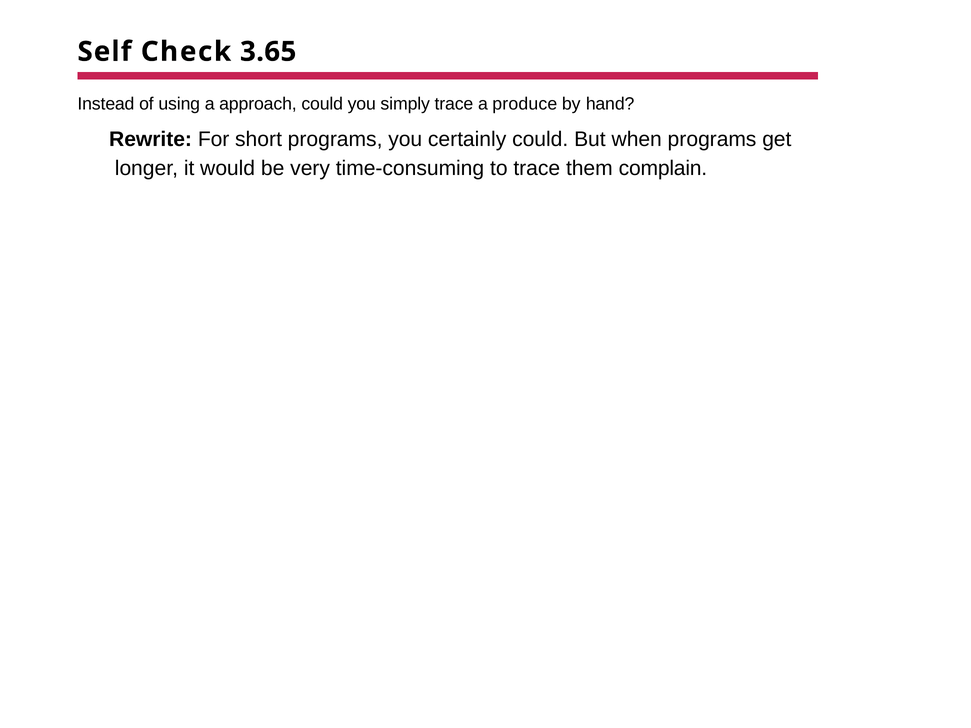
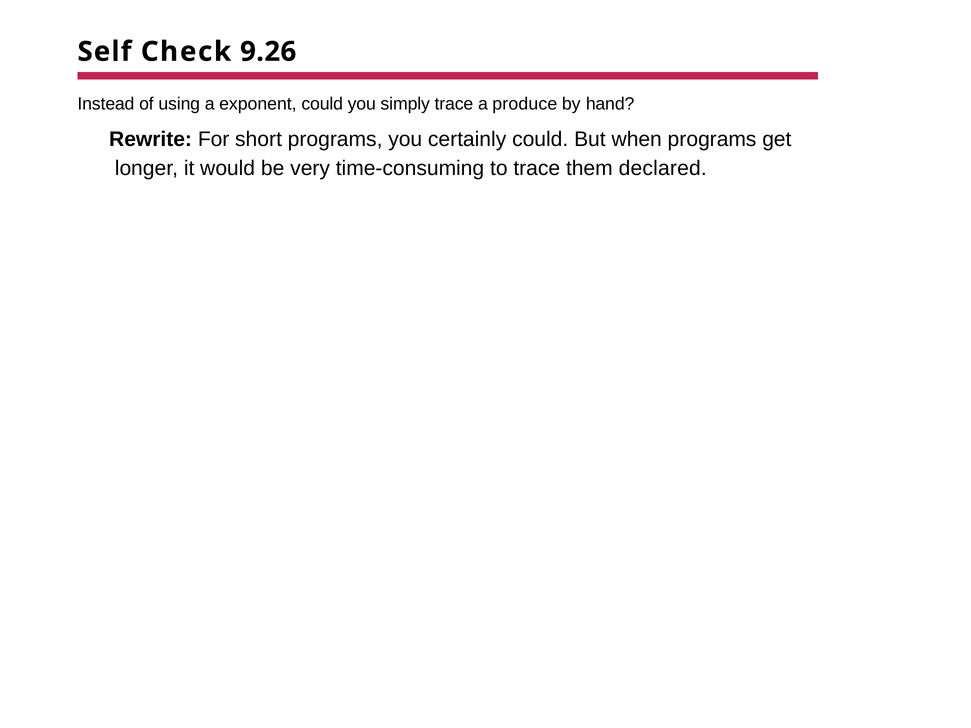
3.65: 3.65 -> 9.26 (268, 52)
approach: approach -> exponent (258, 104)
complain: complain -> declared (663, 168)
